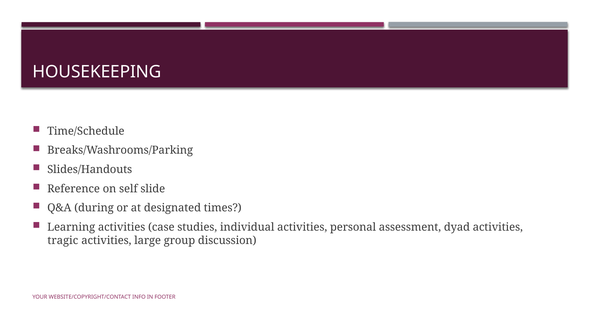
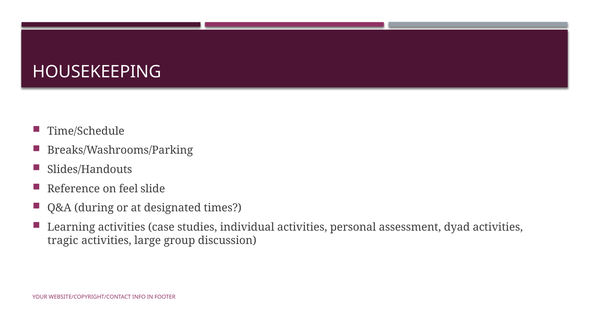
self: self -> feel (128, 188)
